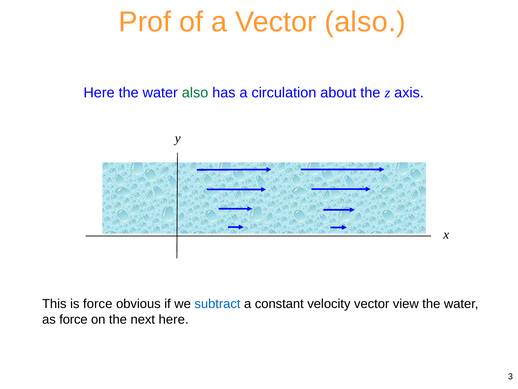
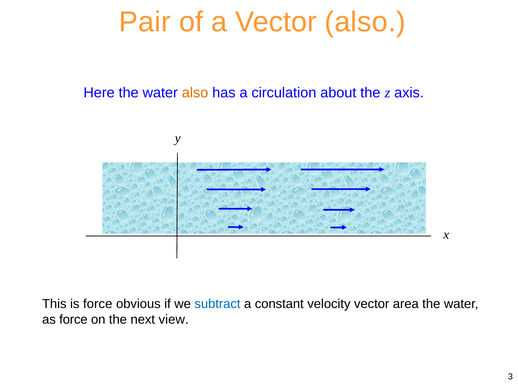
Prof: Prof -> Pair (145, 22)
also colour: green -> orange (195, 93)
view: view -> area (406, 304)
next here: here -> view (174, 319)
